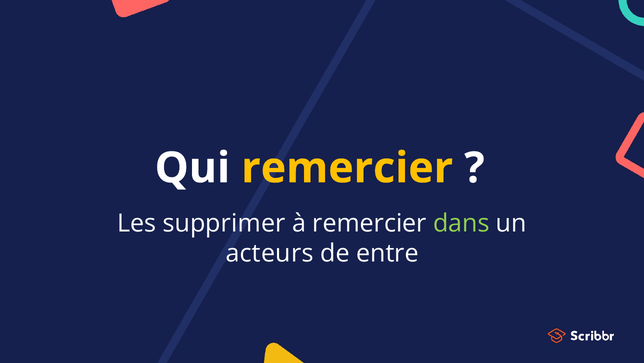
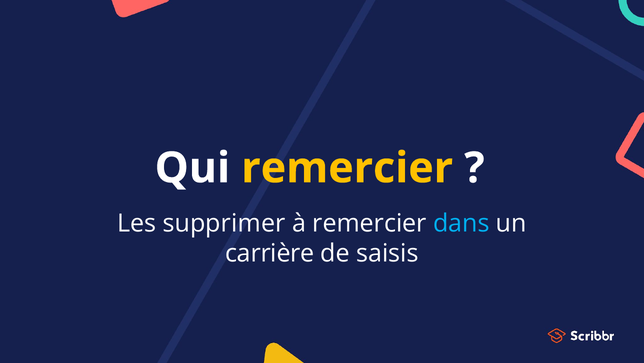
dans colour: light green -> light blue (461, 223)
acteurs: acteurs -> carrière (270, 253)
entre: entre -> saisis (387, 253)
